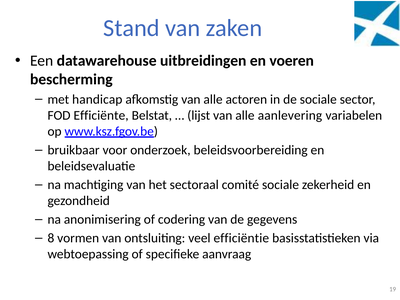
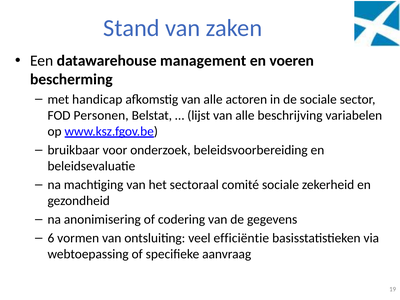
uitbreidingen: uitbreidingen -> management (203, 61)
Efficiënte: Efficiënte -> Personen (101, 115)
aanlevering: aanlevering -> beschrijving (290, 115)
8: 8 -> 6 (51, 238)
